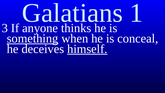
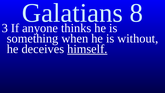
1: 1 -> 8 (136, 13)
something underline: present -> none (33, 38)
conceal: conceal -> without (138, 38)
